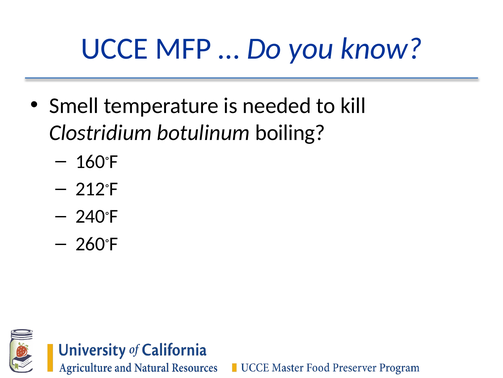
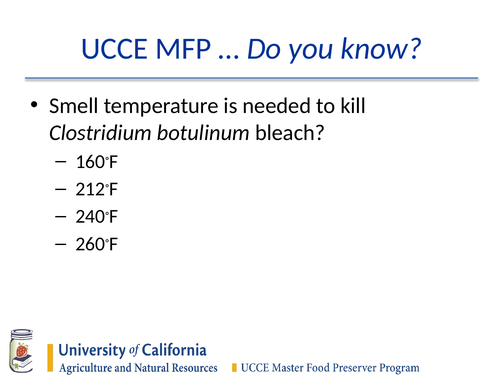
boiling: boiling -> bleach (290, 132)
